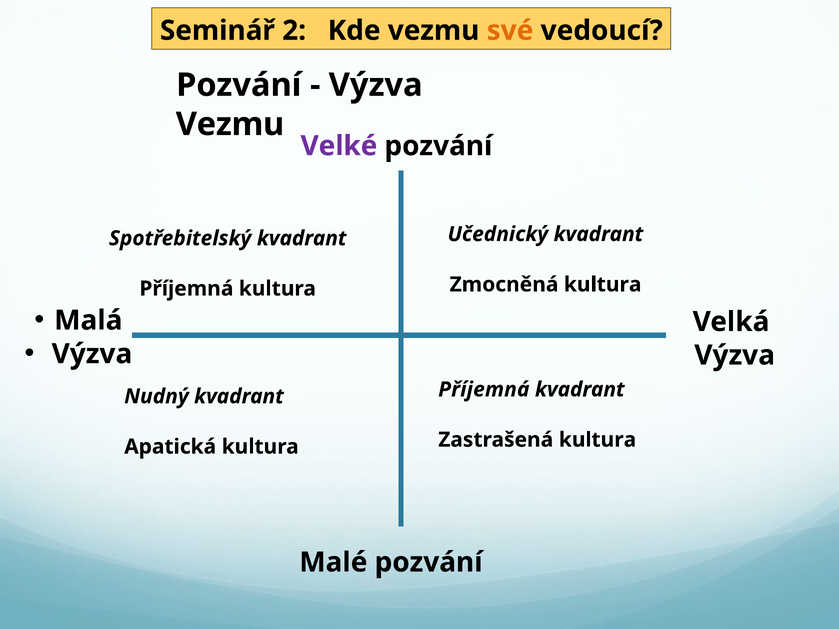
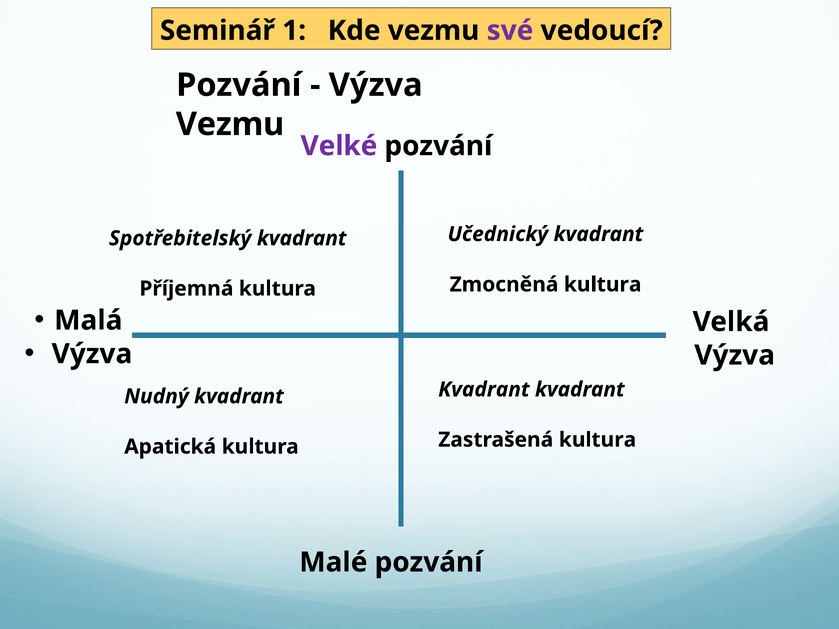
2: 2 -> 1 (294, 31)
své colour: orange -> purple (510, 31)
Příjemná: Příjemná -> Kvadrant (484, 390)
